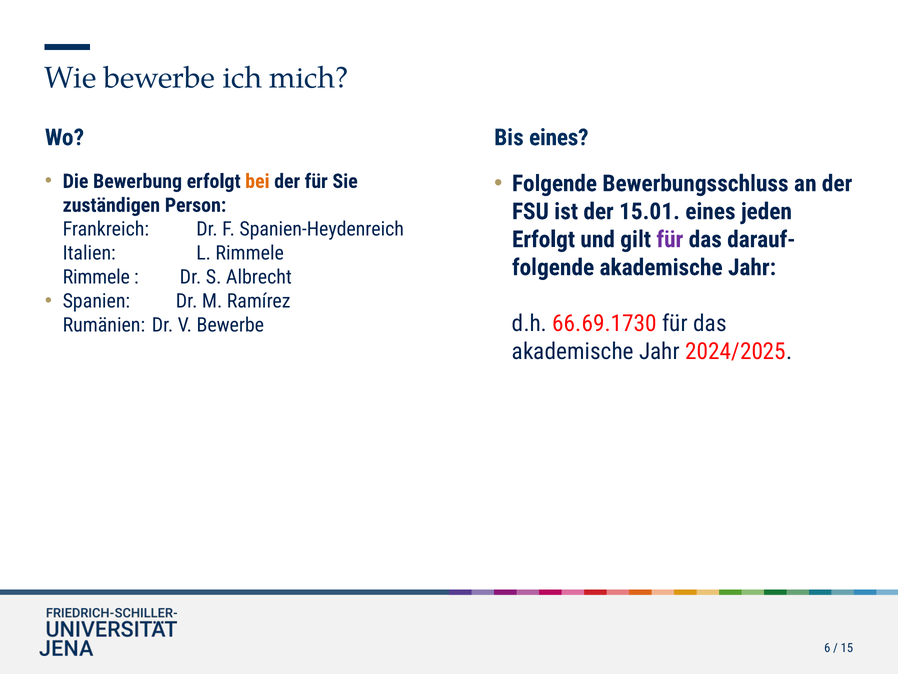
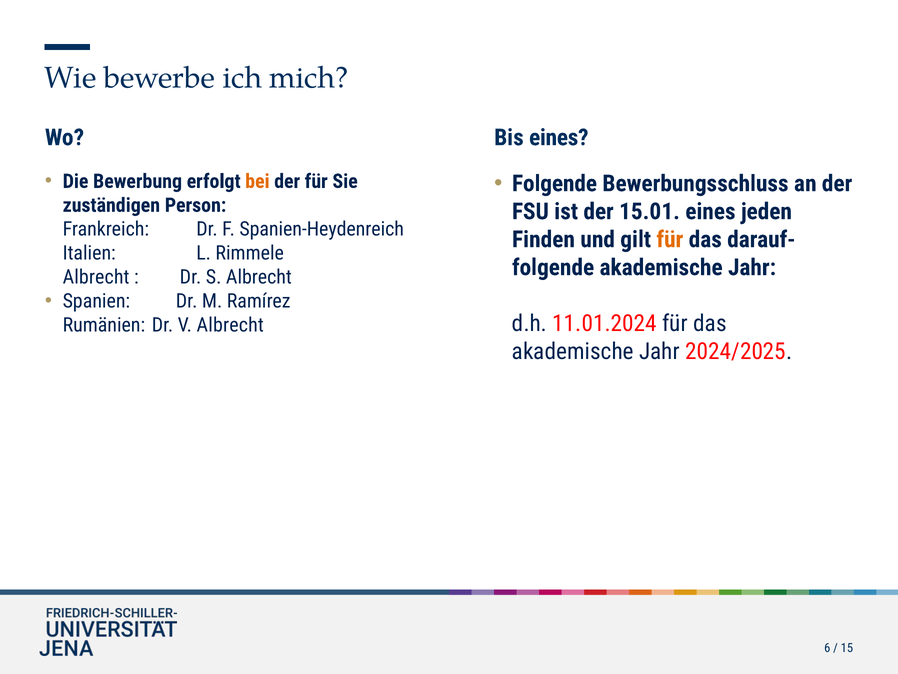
Erfolgt: Erfolgt -> Finden (543, 239)
für colour: purple -> orange (670, 239)
Rimmele: Rimmele -> Albrecht (96, 277)
66.69.1730: 66.69.1730 -> 11.01.2024 (605, 323)
V Bewerbe: Bewerbe -> Albrecht (230, 325)
